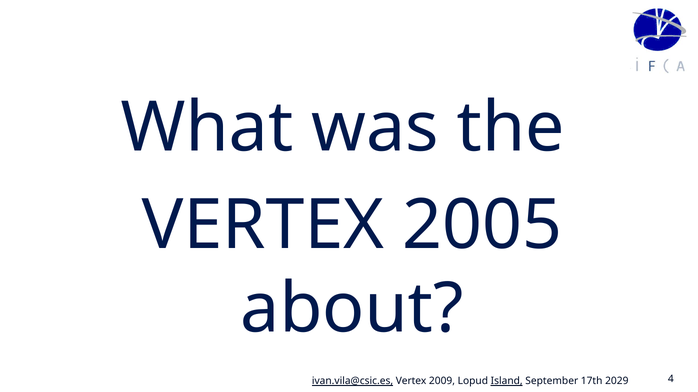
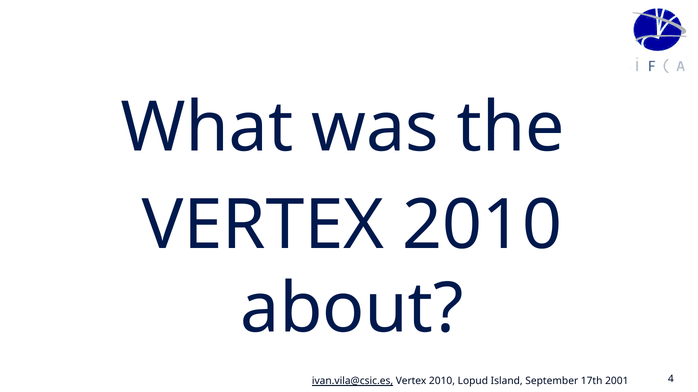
2005: 2005 -> 2010 (482, 226)
2009: 2009 -> 2010 (442, 382)
Island underline: present -> none (507, 382)
2029: 2029 -> 2001 (617, 382)
